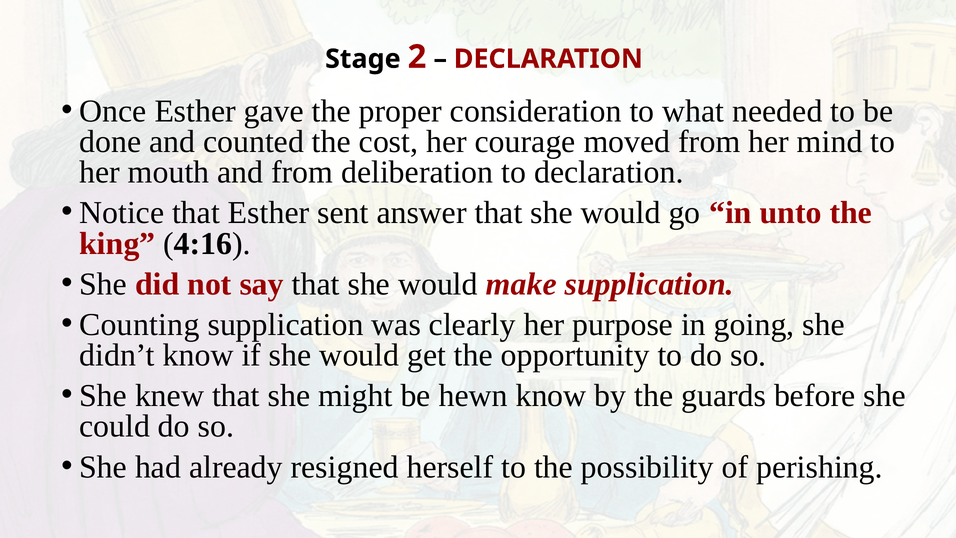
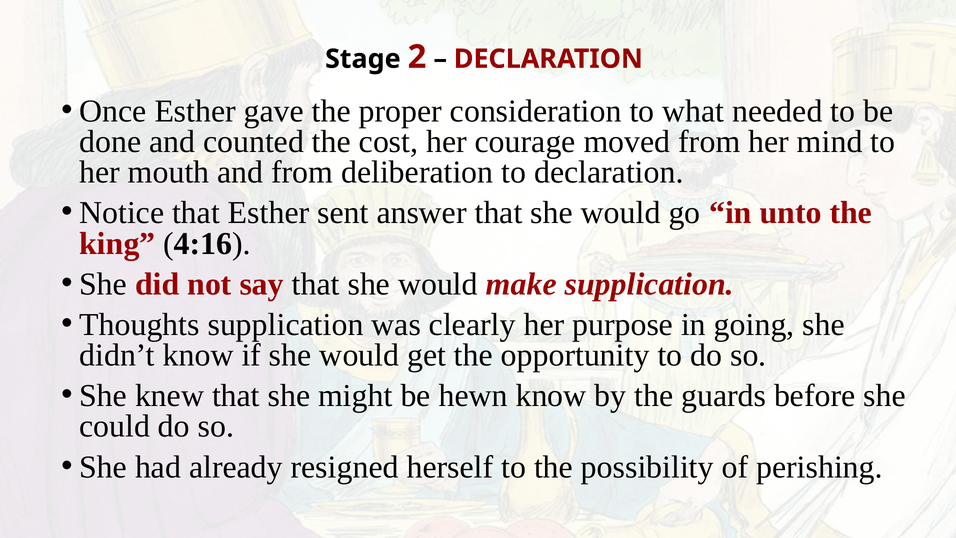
Counting: Counting -> Thoughts (139, 324)
